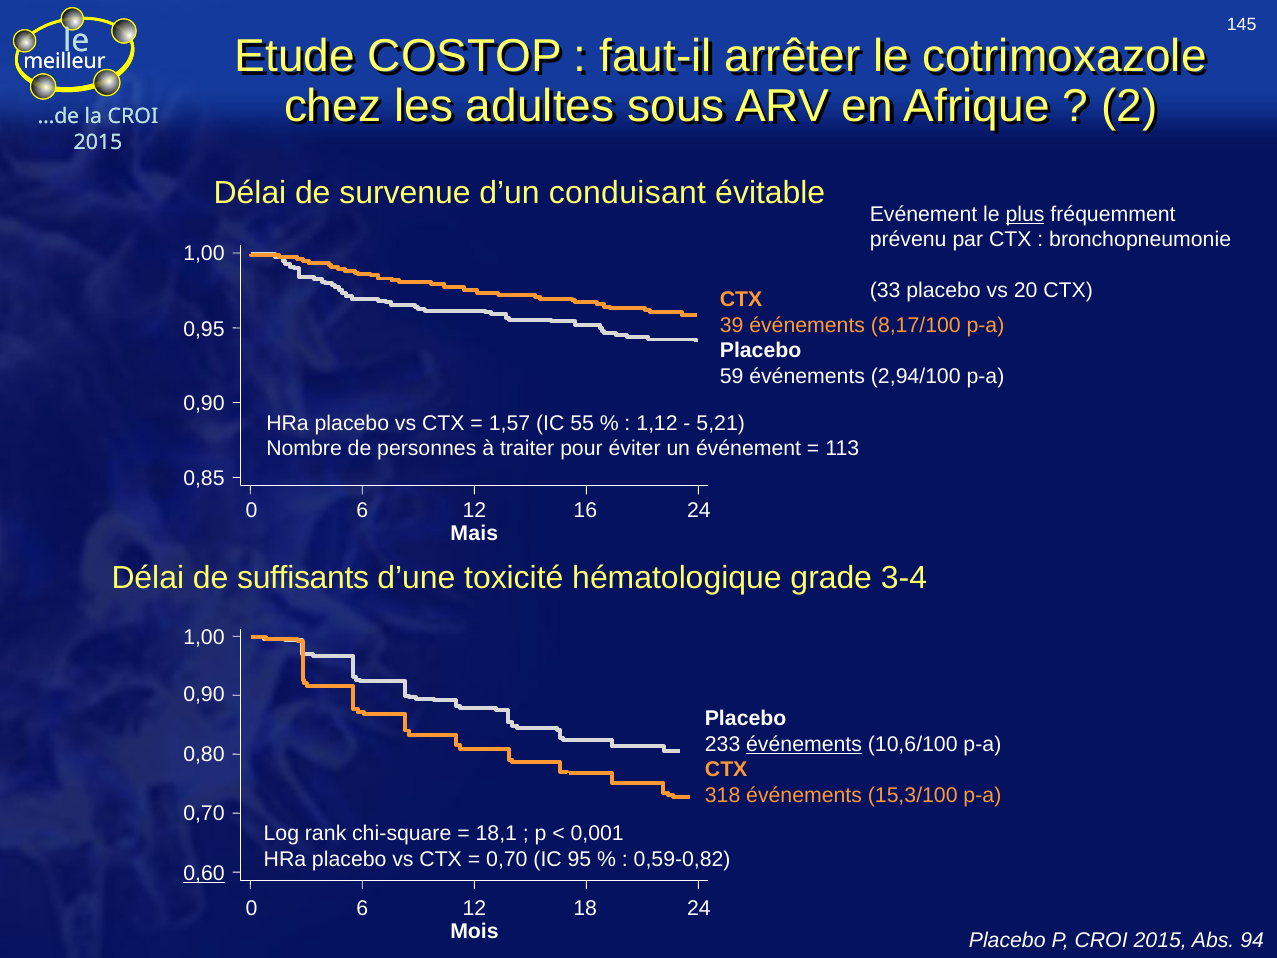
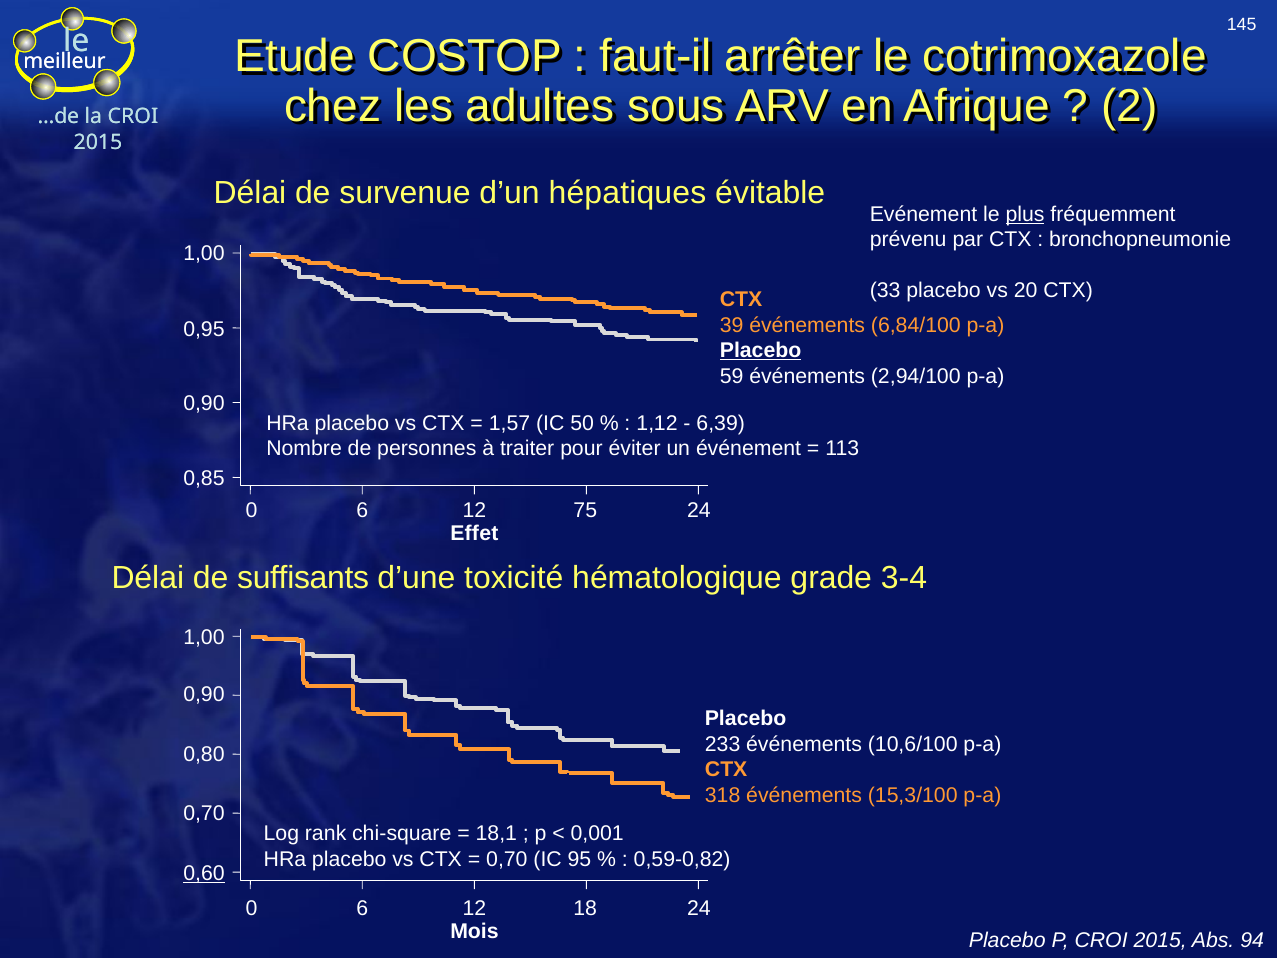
conduisant: conduisant -> hépatiques (627, 193)
8,17/100: 8,17/100 -> 6,84/100 (916, 325)
Placebo underline: none -> present (761, 350)
55: 55 -> 50 (582, 423)
5,21: 5,21 -> 6,39 (721, 423)
16: 16 -> 75 (585, 510)
Mais: Mais -> Effet (474, 534)
événements underline: present -> none (804, 744)
